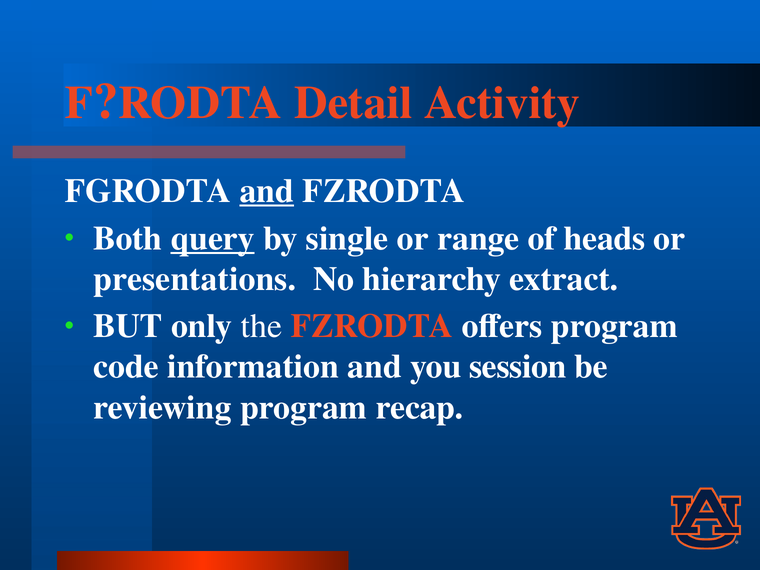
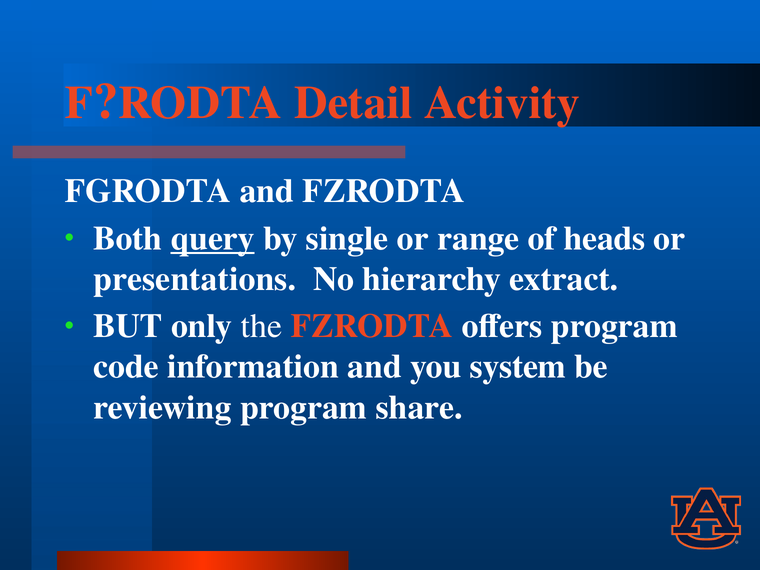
and underline: present -> none (267, 191)
session: session -> system (518, 367)
recap: recap -> share (419, 407)
